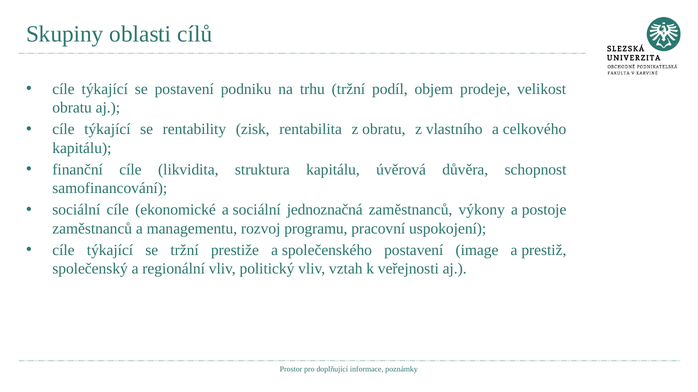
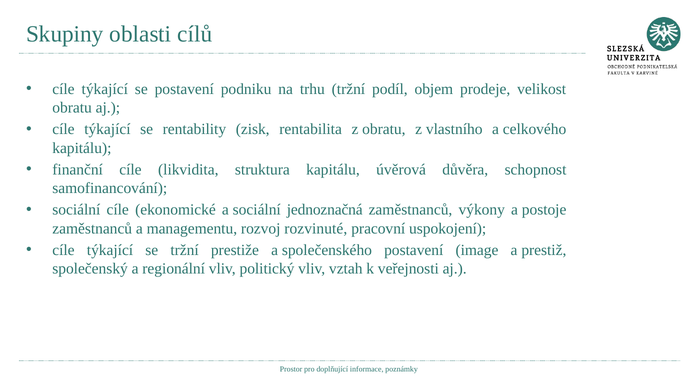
programu: programu -> rozvinuté (316, 229)
